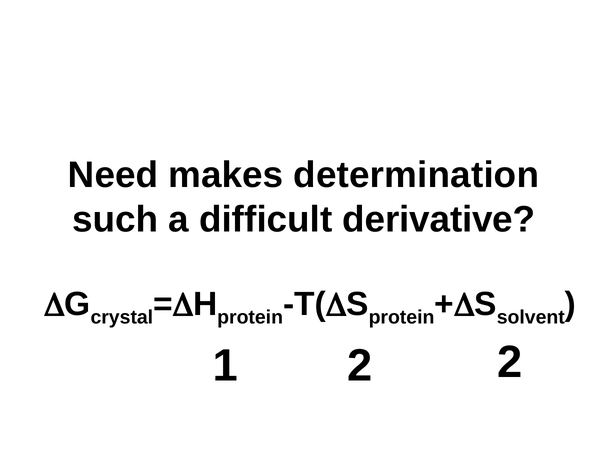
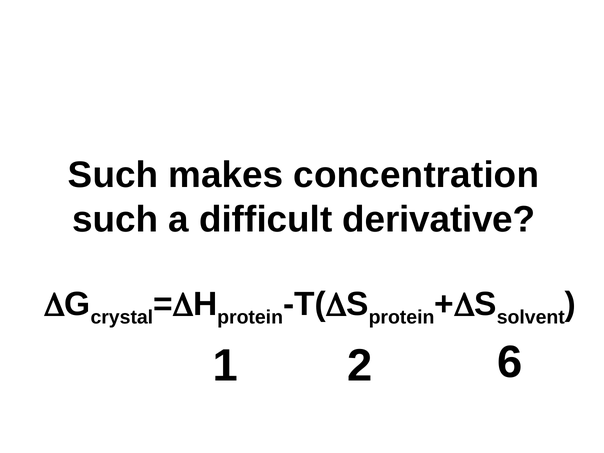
Need: Need -> Such (113, 175)
determination: determination -> concentration (416, 175)
2 2: 2 -> 6 (510, 362)
